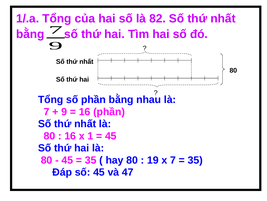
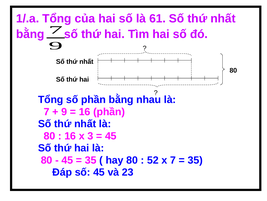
82: 82 -> 61 (157, 18)
1: 1 -> 3 (90, 136)
19: 19 -> 52 (153, 160)
47: 47 -> 23 (128, 172)
